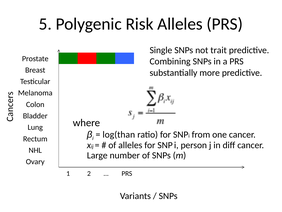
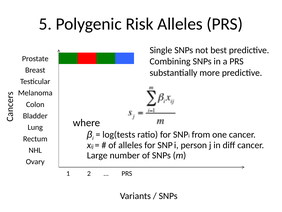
trait: trait -> best (219, 50)
log(than: log(than -> log(tests (119, 134)
